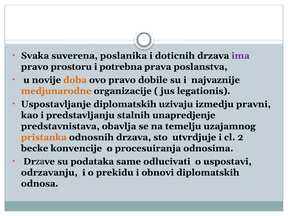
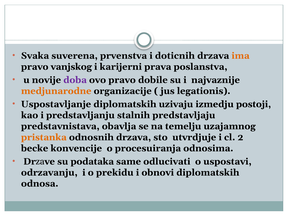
poslanika: poslanika -> prvenstva (123, 56)
ima colour: purple -> orange (240, 56)
prostoru: prostoru -> vanjskog (71, 67)
potrebna: potrebna -> karijerni (121, 67)
doba colour: orange -> purple (75, 80)
pravni: pravni -> postoji (254, 104)
unapredjenje: unapredjenje -> predstavljaju (184, 115)
